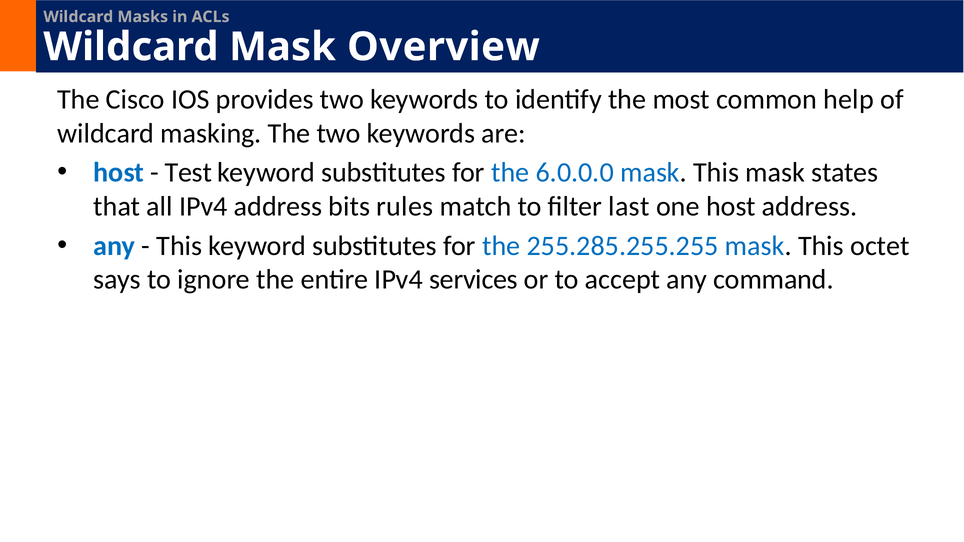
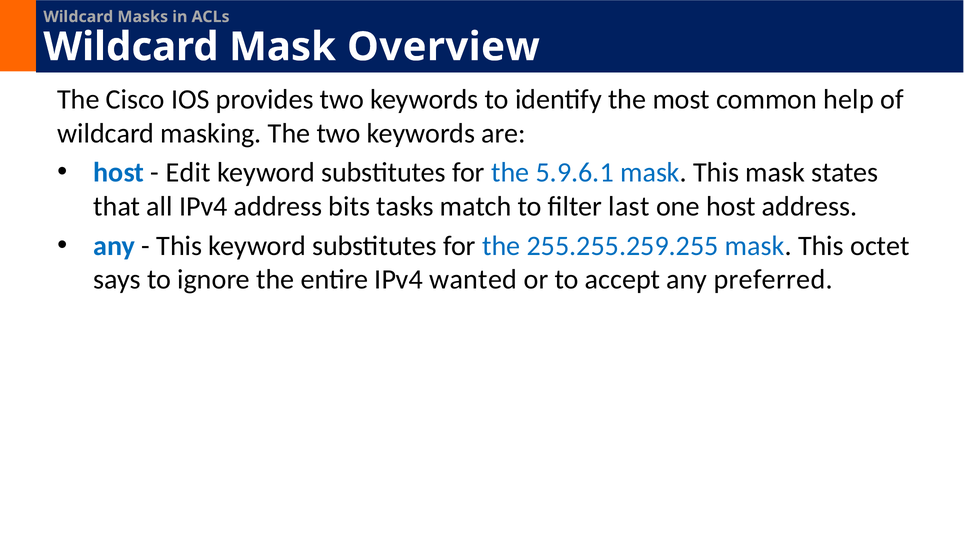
Test: Test -> Edit (188, 173)
6.0.0.0: 6.0.0.0 -> 5.9.6.1 (575, 173)
rules: rules -> tasks (405, 207)
255.285.255.255: 255.285.255.255 -> 255.255.259.255 (623, 246)
services: services -> wanted (473, 280)
command: command -> preferred (773, 280)
